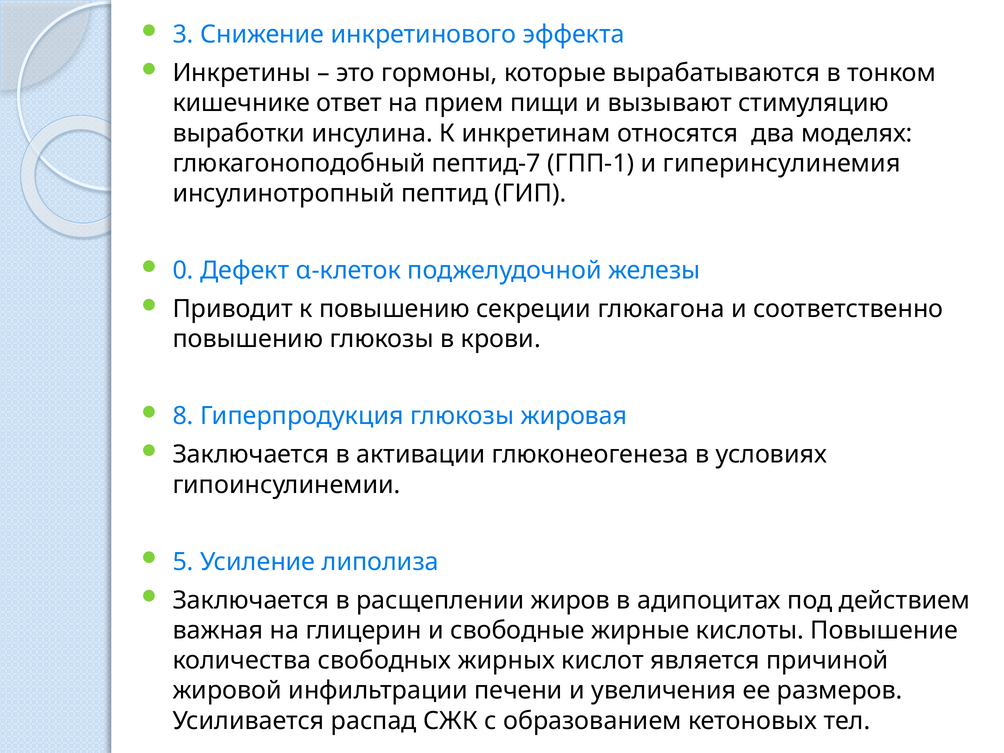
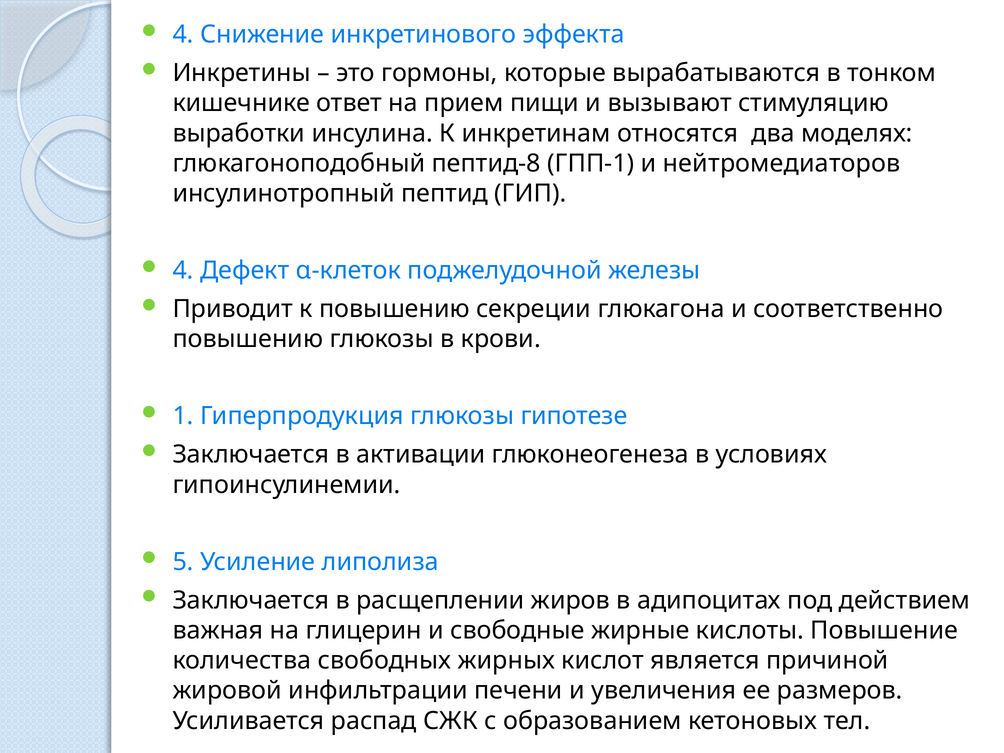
3: 3 -> 4 (183, 35)
пептид-7: пептид-7 -> пептид-8 (486, 163)
гиперинсулинемия: гиперинсулинемия -> нейтромедиаторов (782, 163)
0: 0 -> 4 (183, 271)
8: 8 -> 1 (183, 416)
жировая: жировая -> гипотезе (574, 416)
